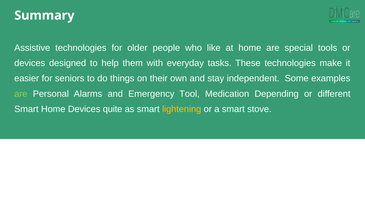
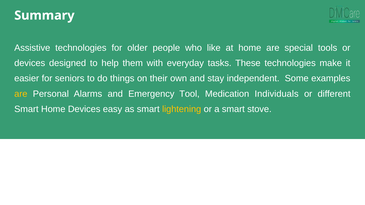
are colour: light green -> yellow (21, 94)
Depending: Depending -> Individuals (277, 94)
quite: quite -> easy (113, 109)
